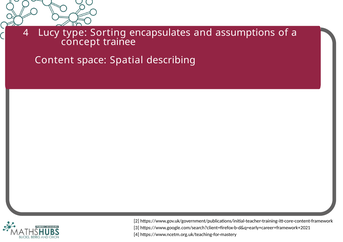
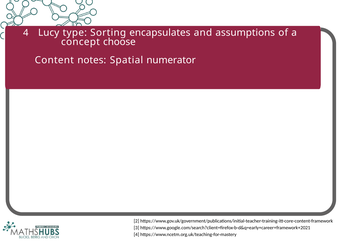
trainee: trainee -> choose (119, 42)
space: space -> notes (92, 60)
describing: describing -> numerator (171, 60)
